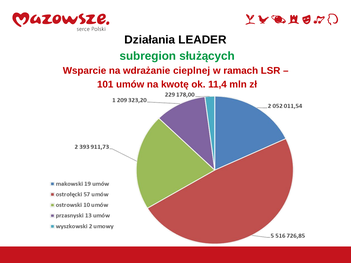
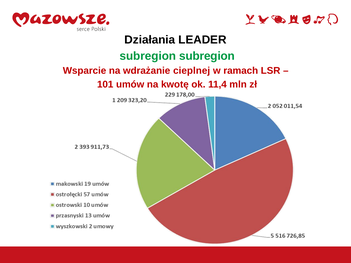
subregion służących: służących -> subregion (207, 56)
